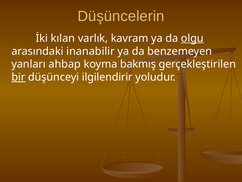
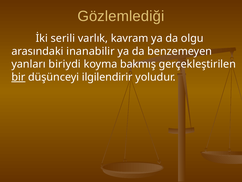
Düşüncelerin: Düşüncelerin -> Gözlemlediği (121, 16)
kılan: kılan -> serili (63, 38)
olgu underline: present -> none (192, 38)
ahbap: ahbap -> biriydi (65, 64)
